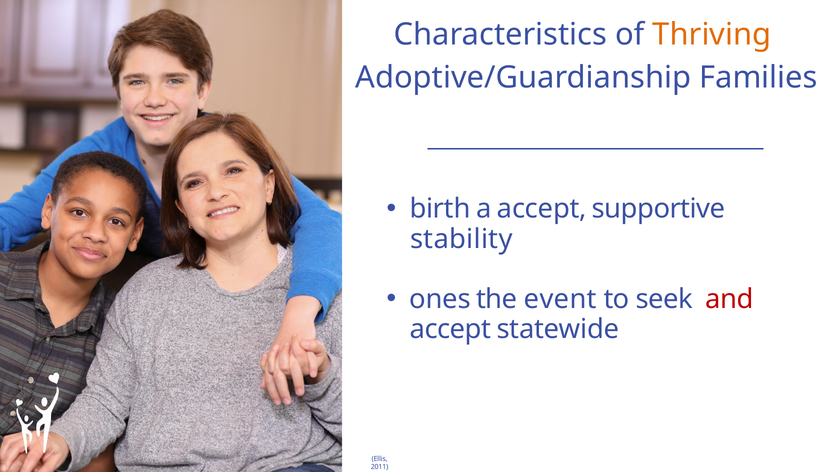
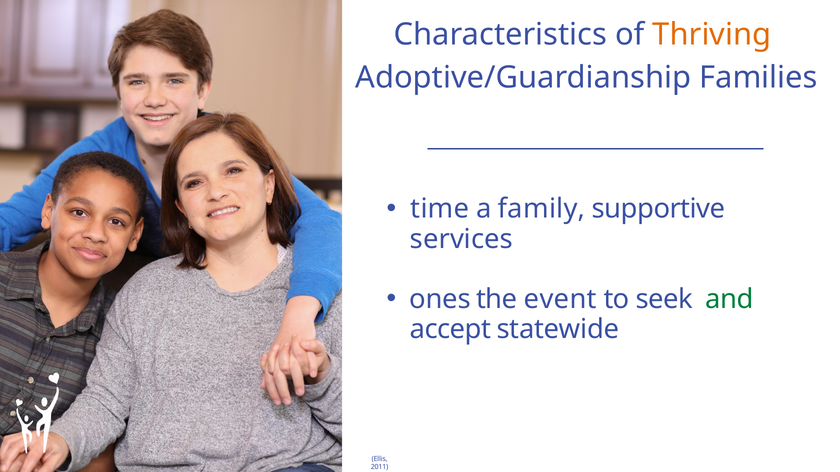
birth: birth -> time (440, 209)
a accept: accept -> family (542, 209)
stability: stability -> services (461, 239)
and colour: red -> green (730, 300)
